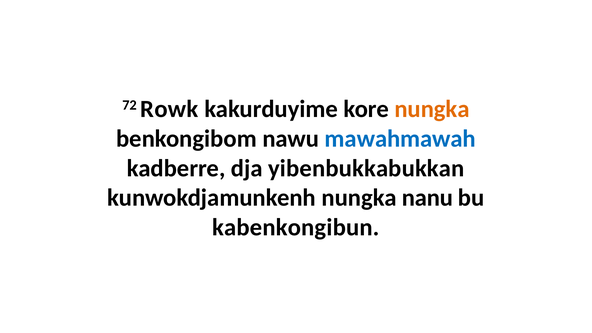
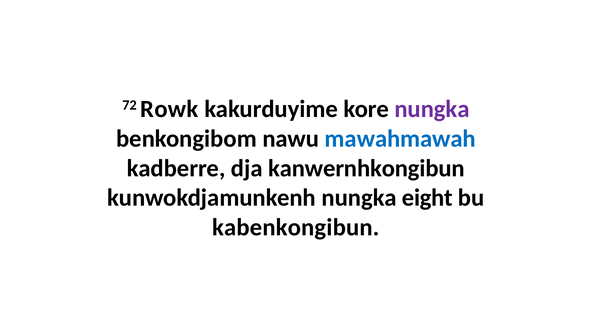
nungka colour: orange -> purple (432, 109)
yibenbukkabukkan: yibenbukkabukkan -> kanwernhkongibun (366, 168)
nanu: nanu -> eight (427, 198)
